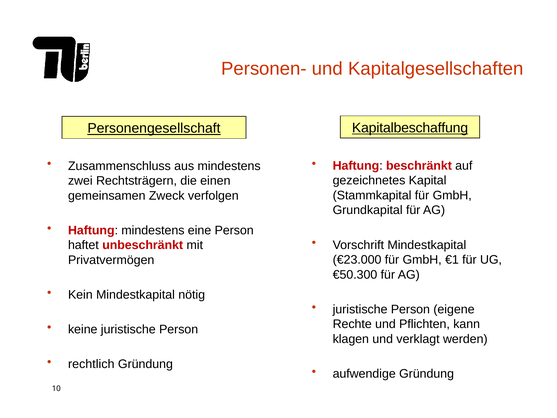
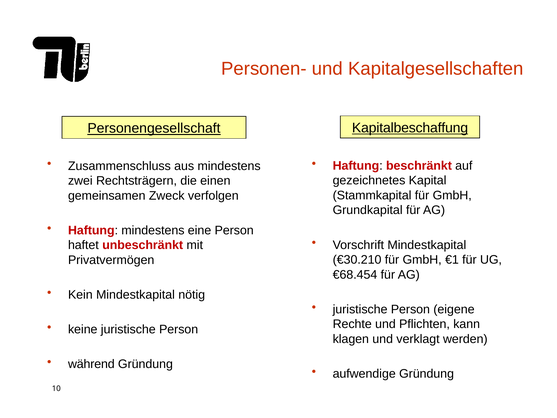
€23.000: €23.000 -> €30.210 (357, 260)
€50.300: €50.300 -> €68.454 (355, 274)
rechtlich: rechtlich -> während (91, 364)
